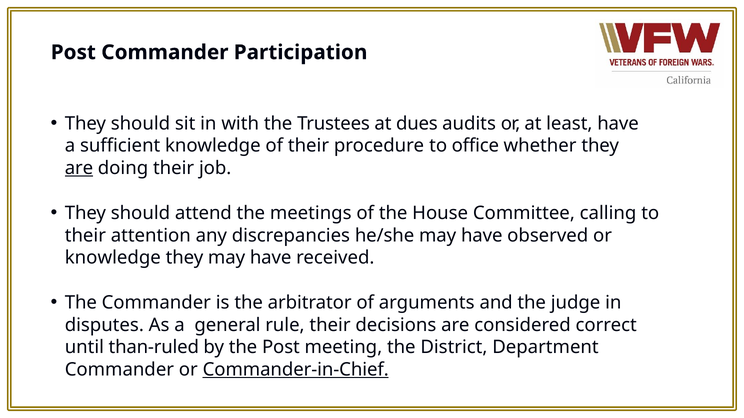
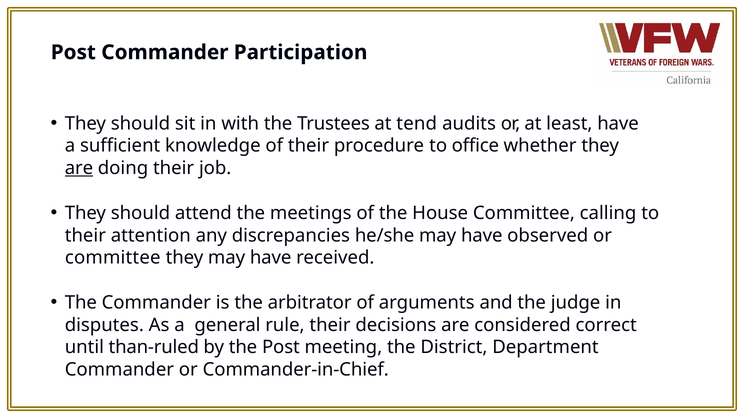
dues: dues -> tend (417, 124)
knowledge: knowledge -> committee (113, 258)
Commander-in-Chief underline: present -> none (296, 370)
